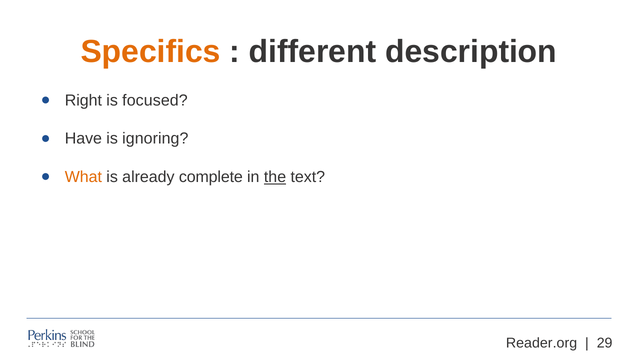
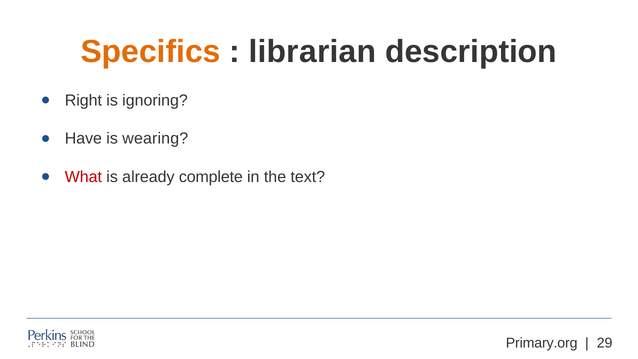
different: different -> librarian (312, 52)
focused: focused -> ignoring (155, 100)
ignoring: ignoring -> wearing (155, 139)
What colour: orange -> red (83, 177)
the underline: present -> none (275, 177)
Reader.org: Reader.org -> Primary.org (542, 343)
